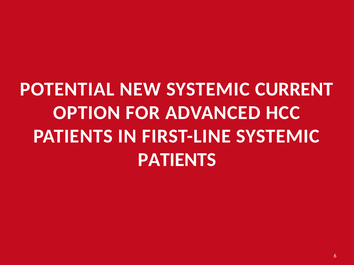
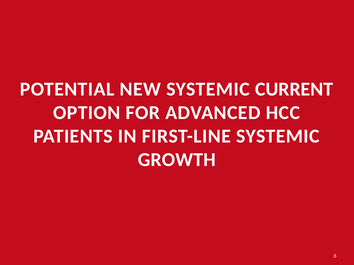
PATIENTS: PATIENTS -> GROWTH (177, 160)
